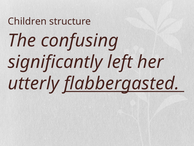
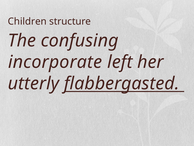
significantly: significantly -> incorporate (55, 62)
